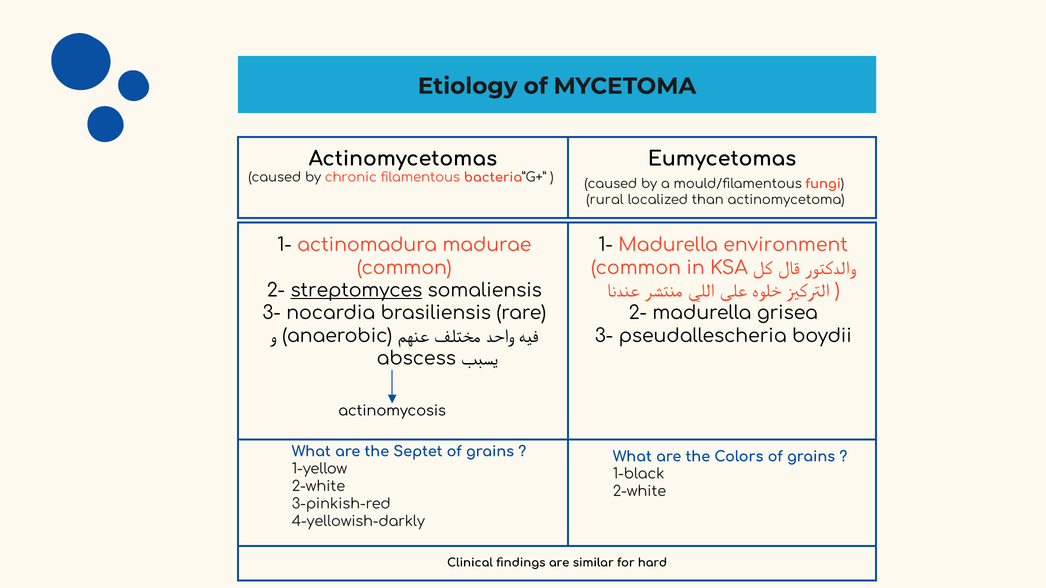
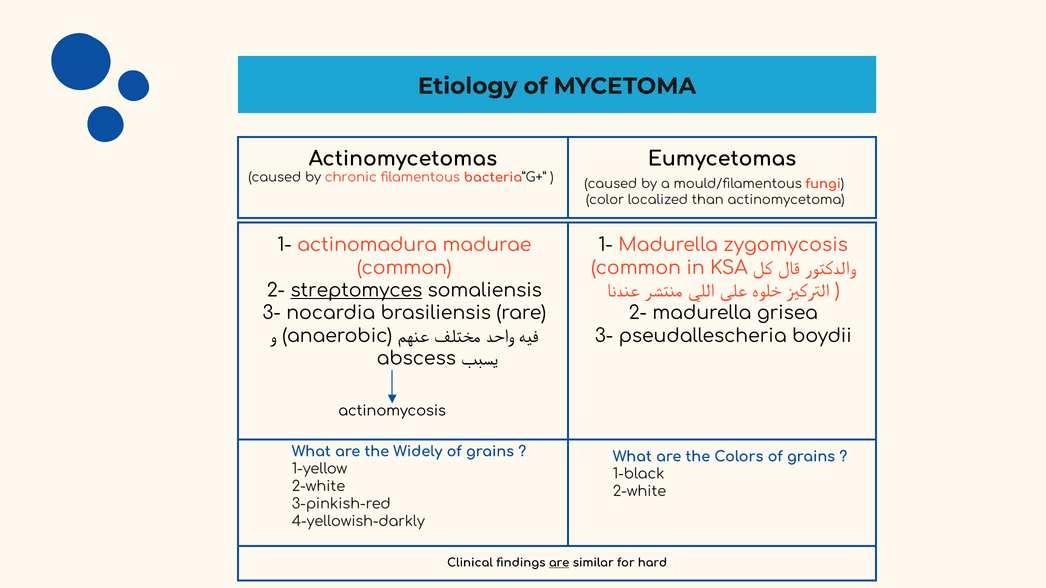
rural: rural -> color (605, 200)
environment: environment -> zygomycosis (786, 245)
Septet: Septet -> Widely (418, 452)
are underline: none -> present (559, 563)
